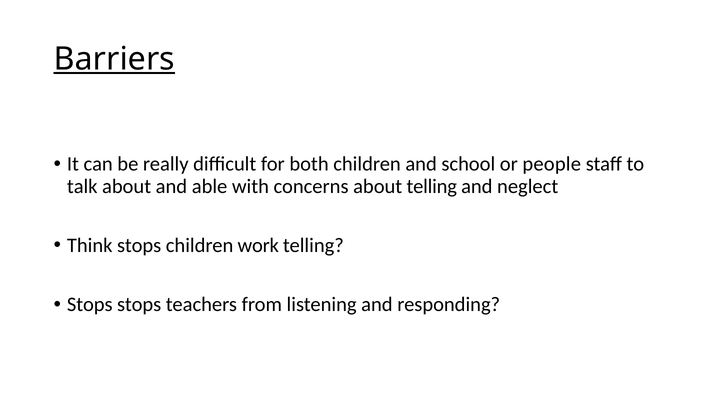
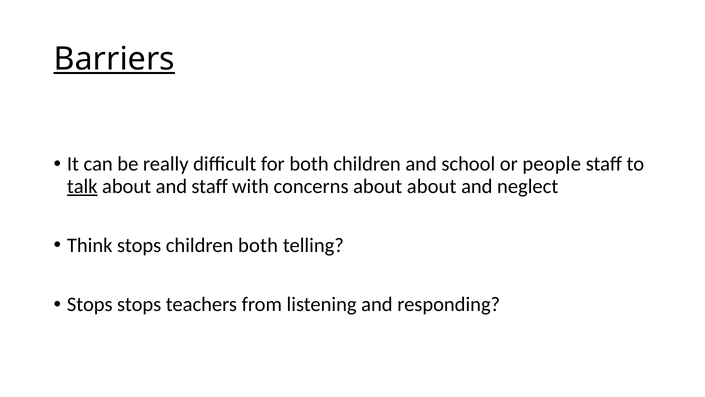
talk underline: none -> present (82, 186)
and able: able -> staff (210, 186)
about telling: telling -> about (432, 186)
children work: work -> both (258, 245)
